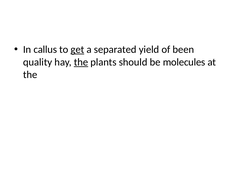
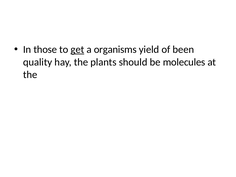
callus: callus -> those (45, 50)
separated: separated -> organisms (115, 50)
the underline: present -> none (81, 62)
